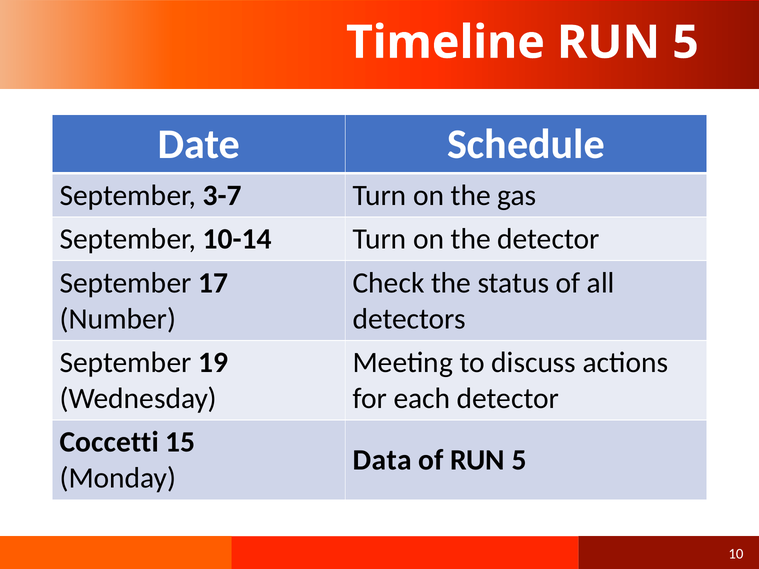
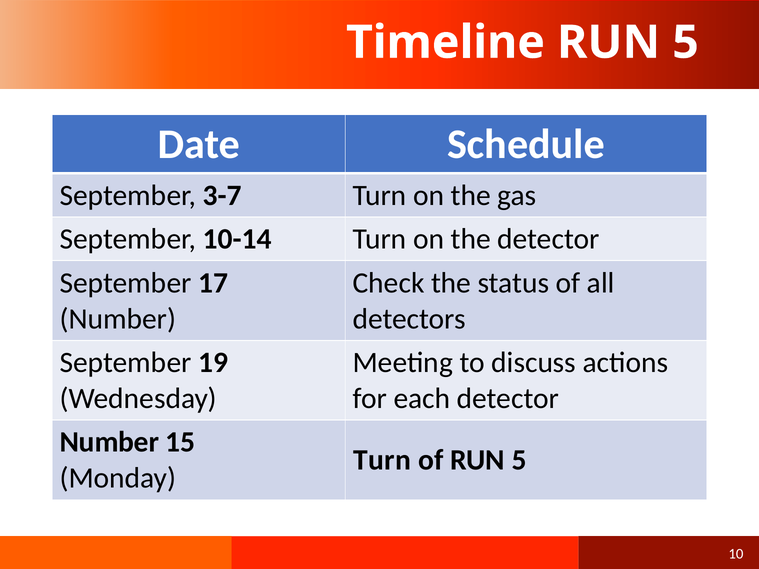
Coccetti: Coccetti -> Number (109, 442)
Data: Data -> Turn (382, 460)
